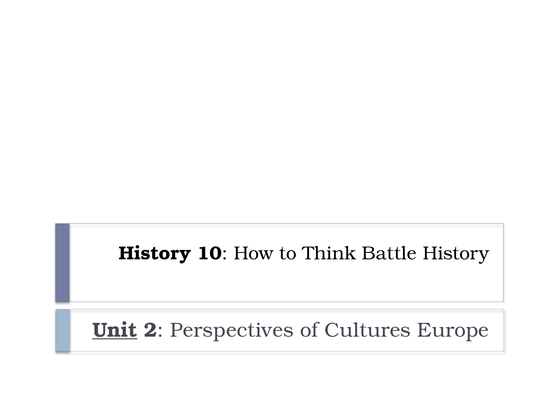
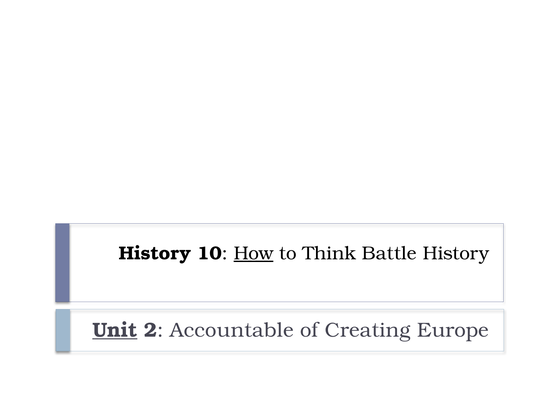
How underline: none -> present (254, 253)
Perspectives: Perspectives -> Accountable (232, 330)
Cultures: Cultures -> Creating (368, 330)
